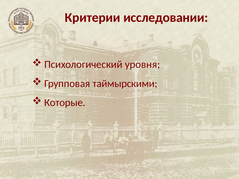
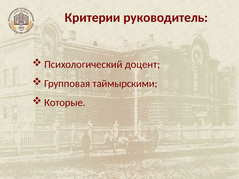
исследовании: исследовании -> руководитель (166, 18)
уровня: уровня -> доцент (142, 65)
